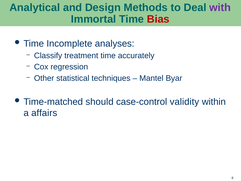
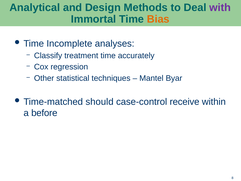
Bias colour: red -> orange (158, 19)
validity: validity -> receive (185, 102)
affairs: affairs -> before (44, 113)
